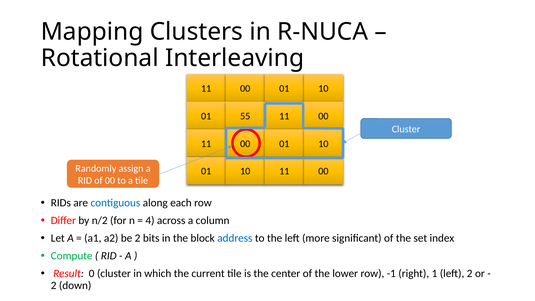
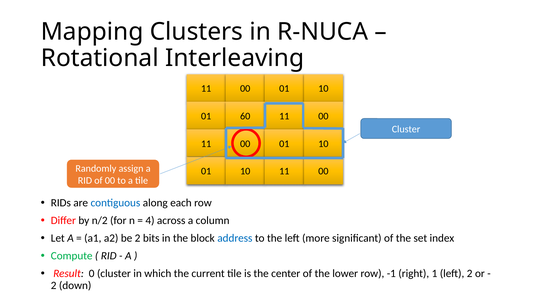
55: 55 -> 60 (245, 116)
